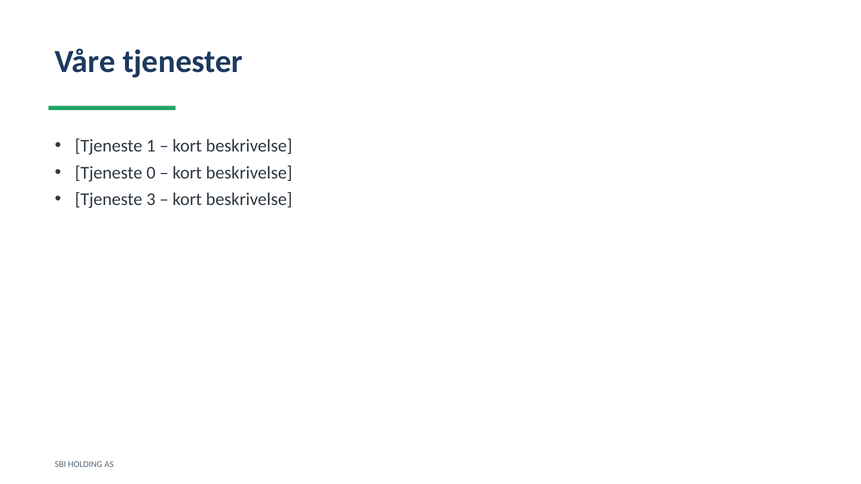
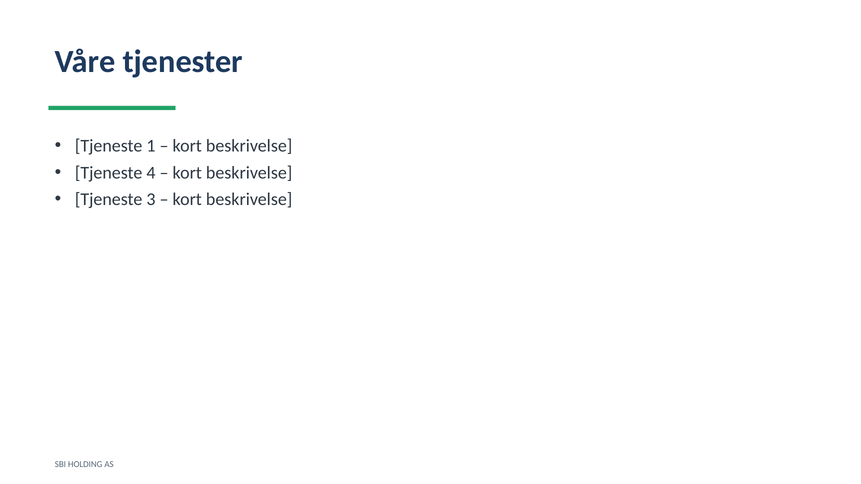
0: 0 -> 4 (151, 173)
